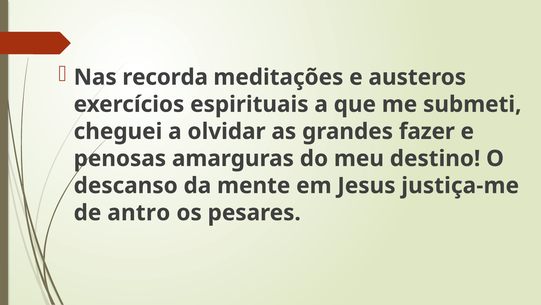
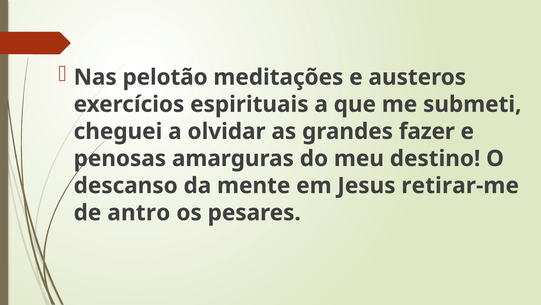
recorda: recorda -> pelotão (165, 77)
justiça-me: justiça-me -> retirar-me (460, 185)
